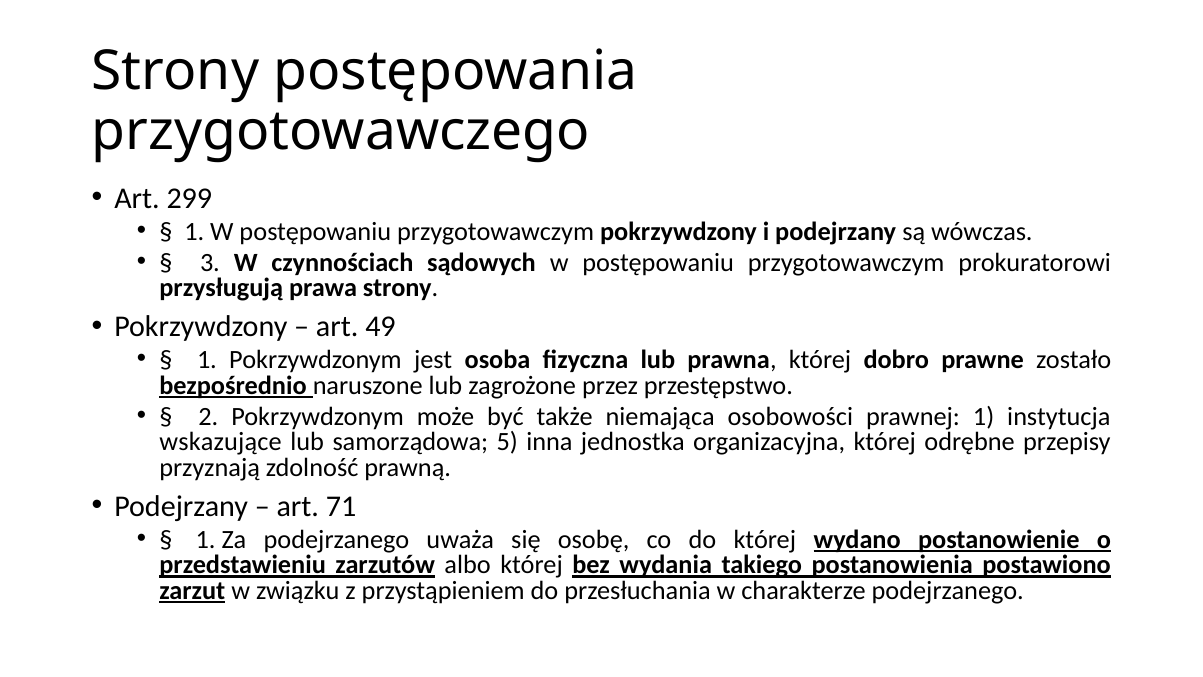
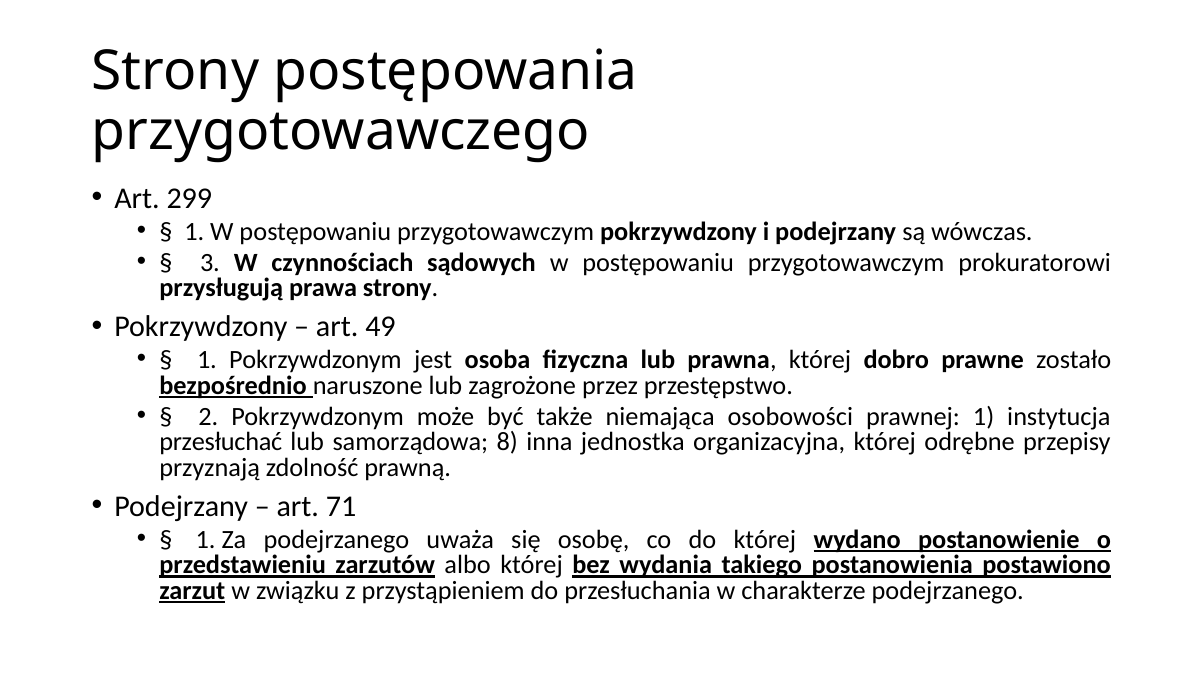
wskazujące: wskazujące -> przesłuchać (221, 442)
5: 5 -> 8 (507, 442)
